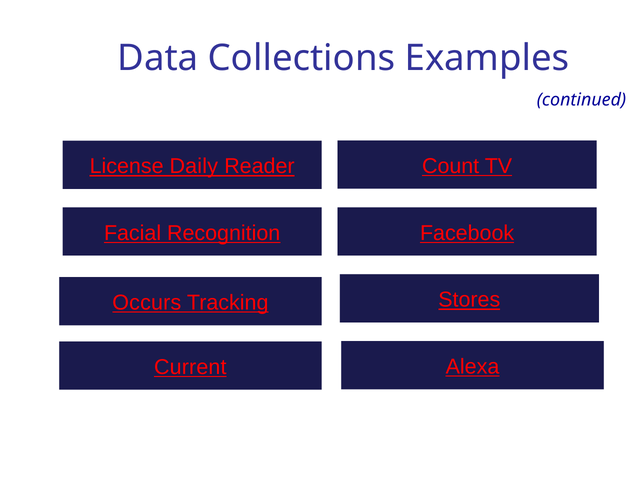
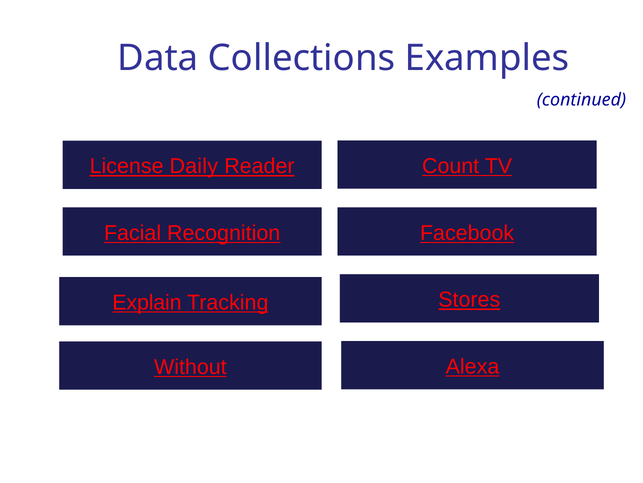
Occurs: Occurs -> Explain (147, 302)
Current: Current -> Without (190, 367)
